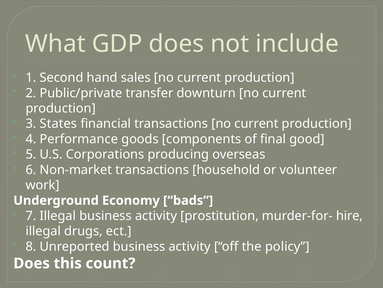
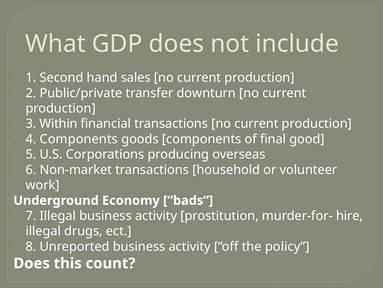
States: States -> Within (58, 123)
4 Performance: Performance -> Components (79, 139)
